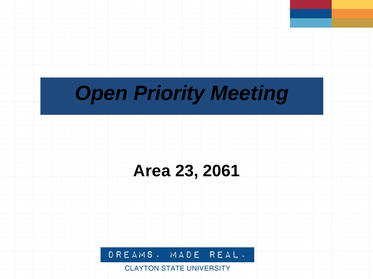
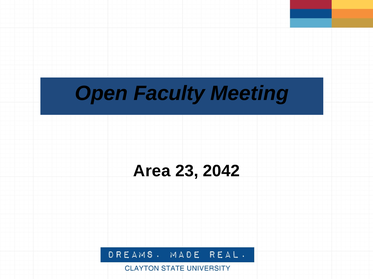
Priority: Priority -> Faculty (169, 93)
2061: 2061 -> 2042 (221, 171)
